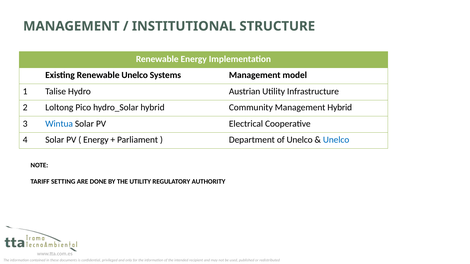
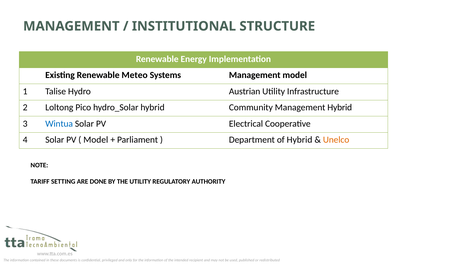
Renewable Unelco: Unelco -> Meteo (135, 75)
Energy: Energy -> Model (96, 140)
of Unelco: Unelco -> Hybrid (300, 140)
Unelco colour: blue -> orange (336, 140)
